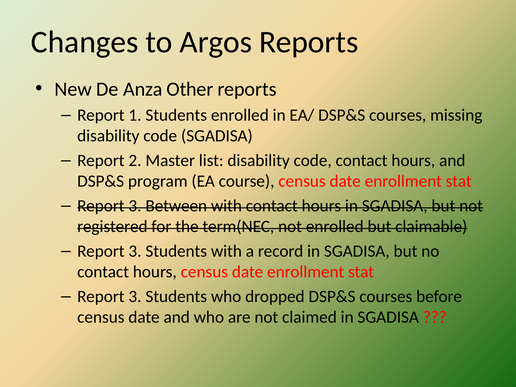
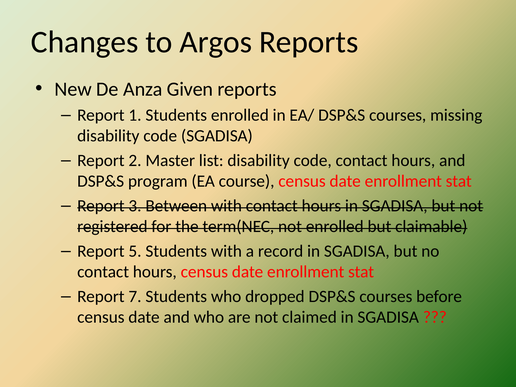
Other: Other -> Given (190, 89)
3: 3 -> 5 (135, 251)
3: 3 -> 7 (135, 297)
